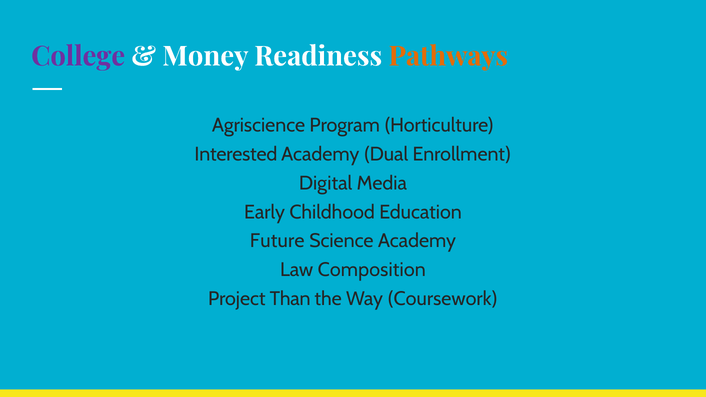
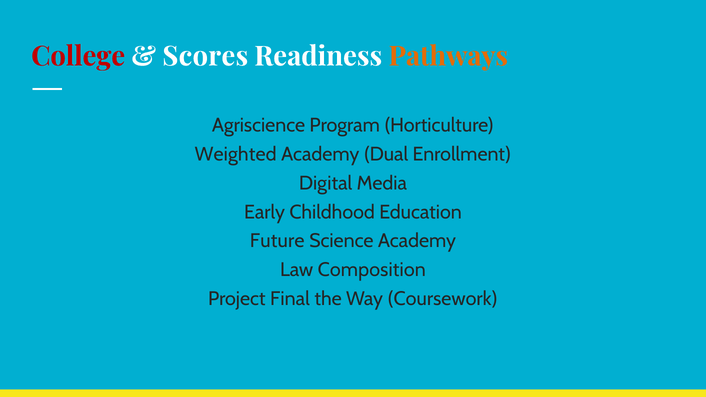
College colour: purple -> red (78, 56)
Money: Money -> Scores (205, 56)
Interested: Interested -> Weighted (236, 154)
Than: Than -> Final (290, 299)
